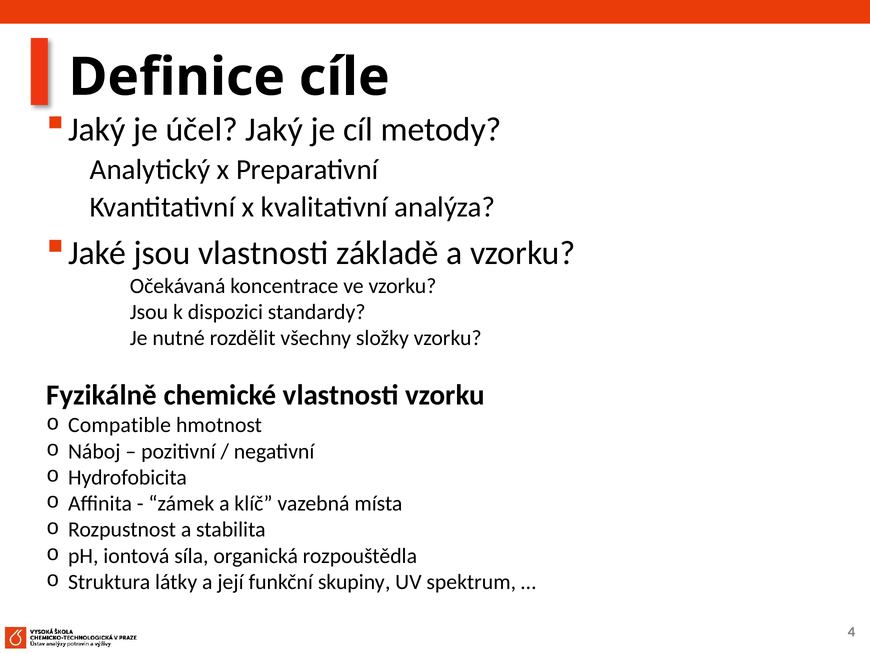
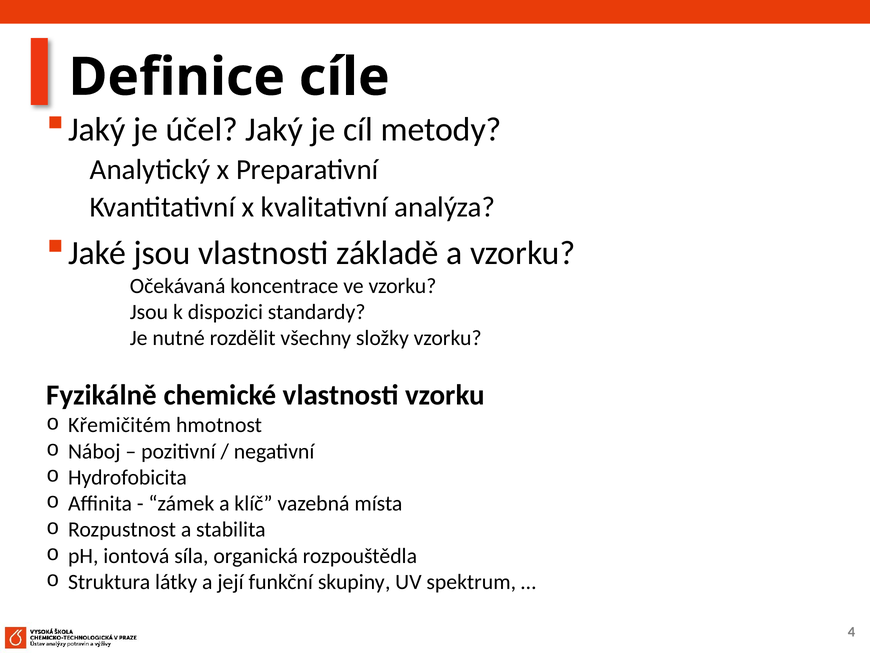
Compatible: Compatible -> Křemičitém (120, 425)
